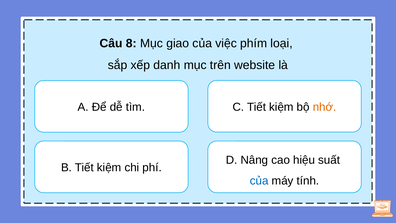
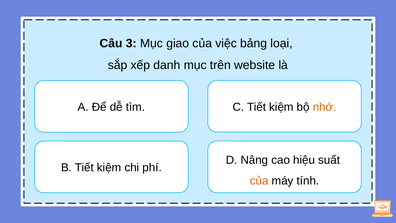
8: 8 -> 3 (131, 43)
phím: phím -> bảng (254, 43)
của colour: blue -> orange (259, 181)
